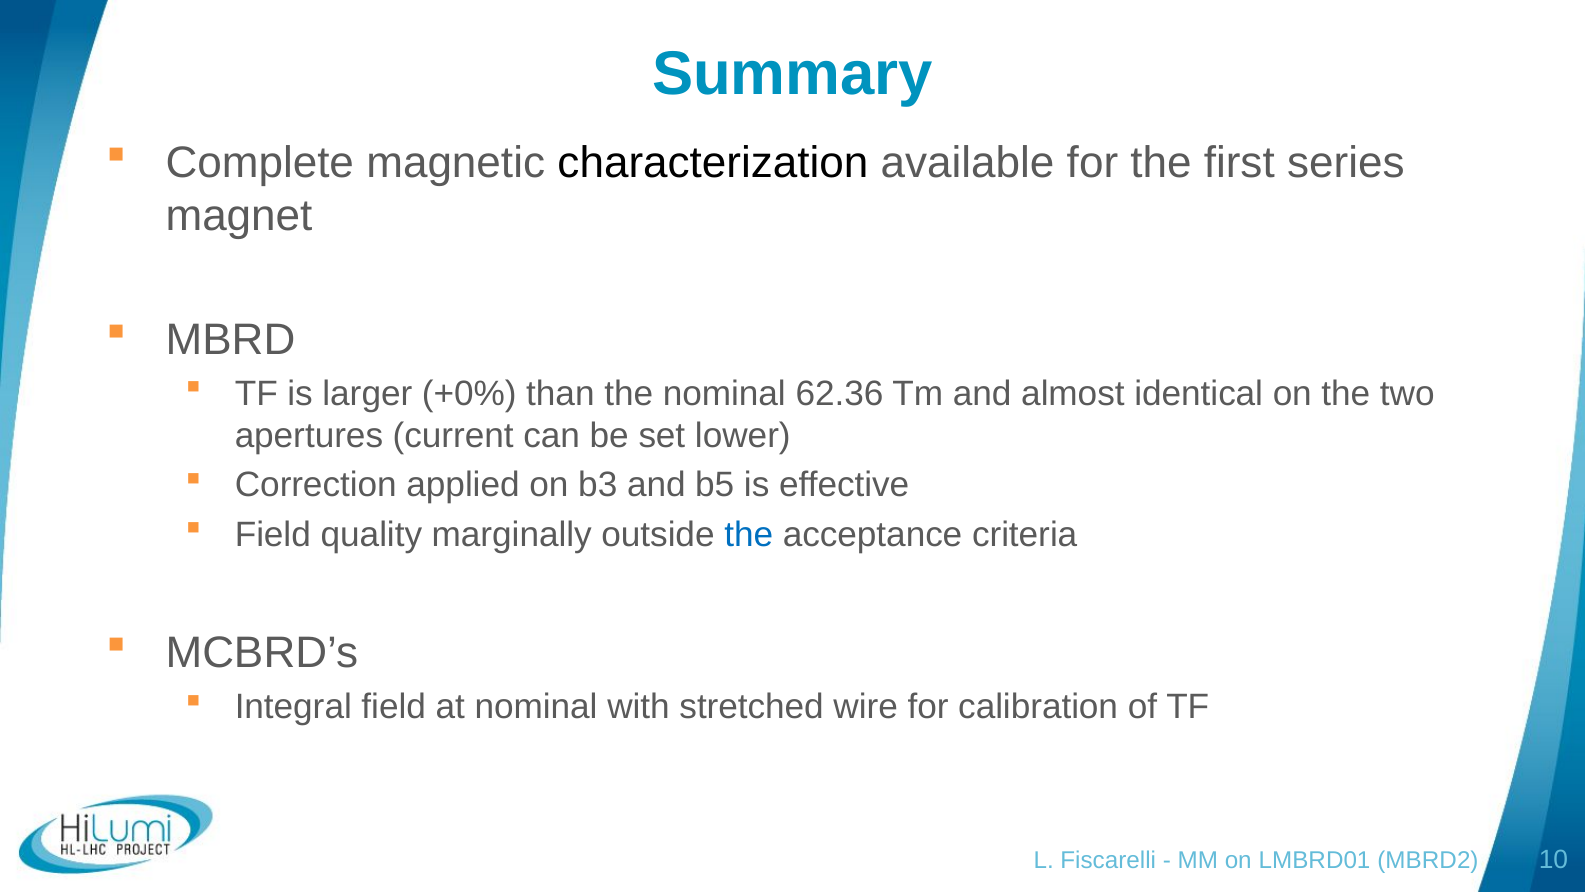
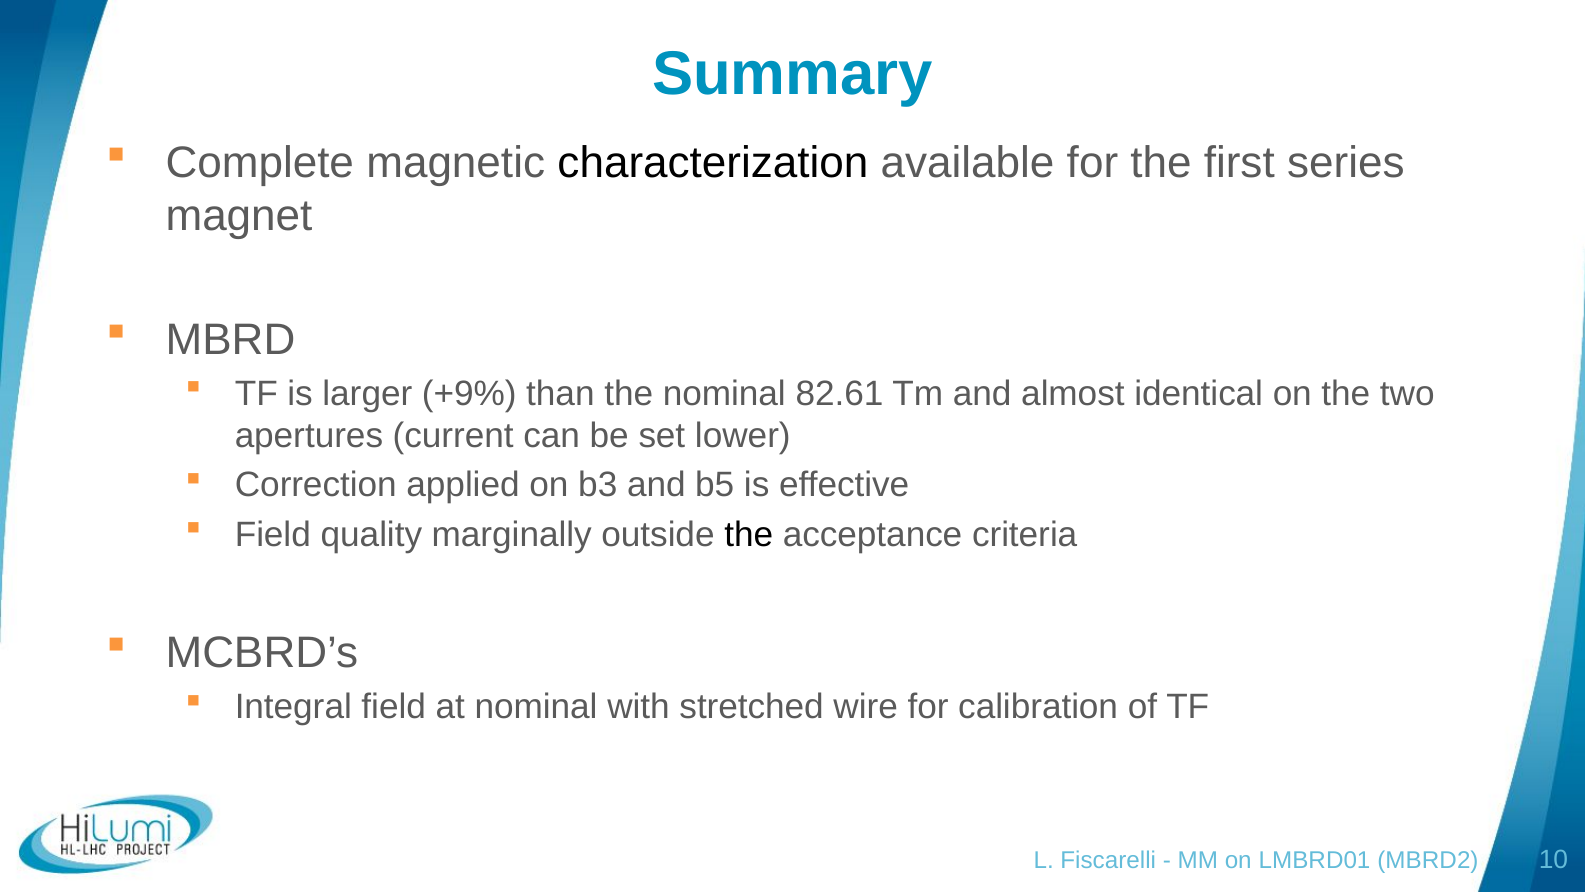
+0%: +0% -> +9% (469, 394)
62.36: 62.36 -> 82.61 (840, 394)
the colour: blue -> black (749, 534)
